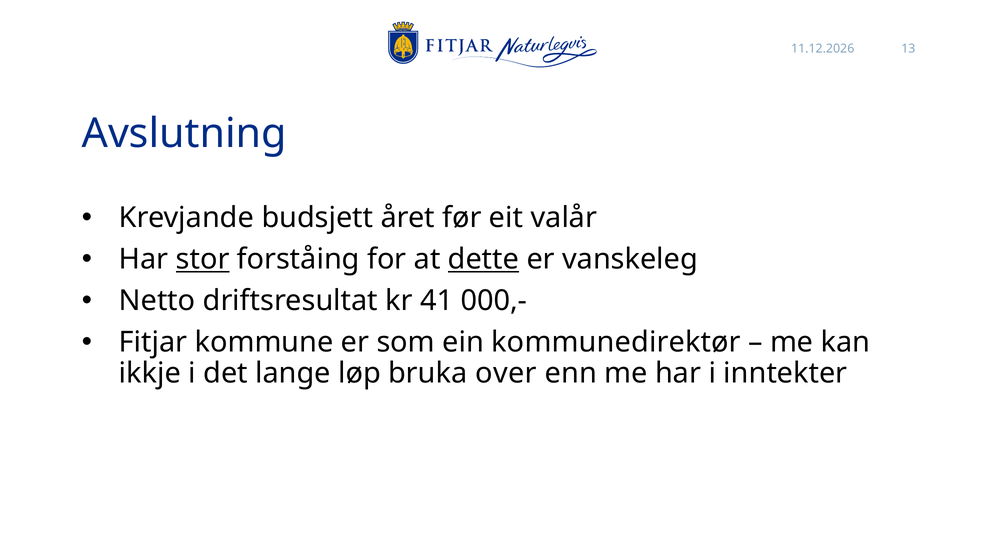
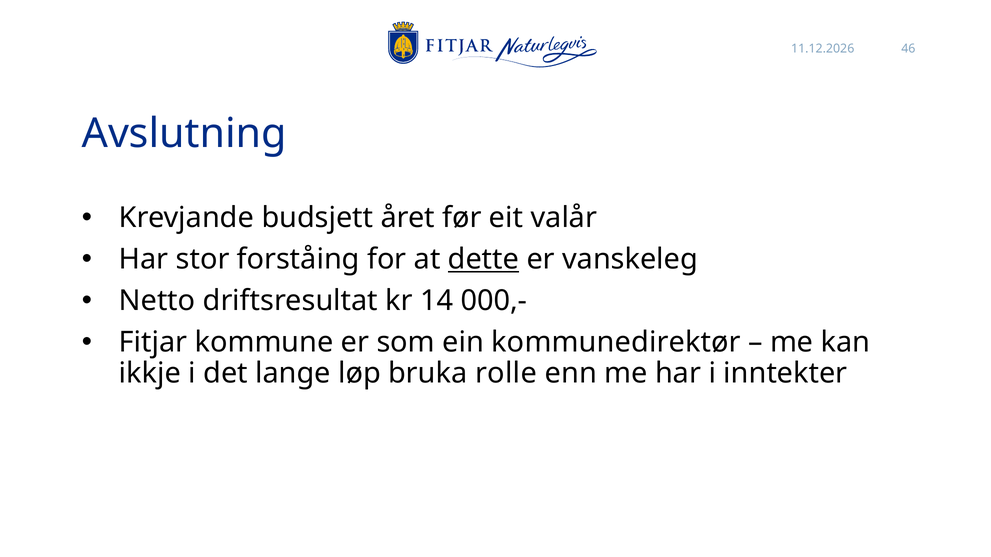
13: 13 -> 46 (908, 49)
stor underline: present -> none (203, 259)
41: 41 -> 14 (437, 301)
over: over -> rolle (506, 374)
